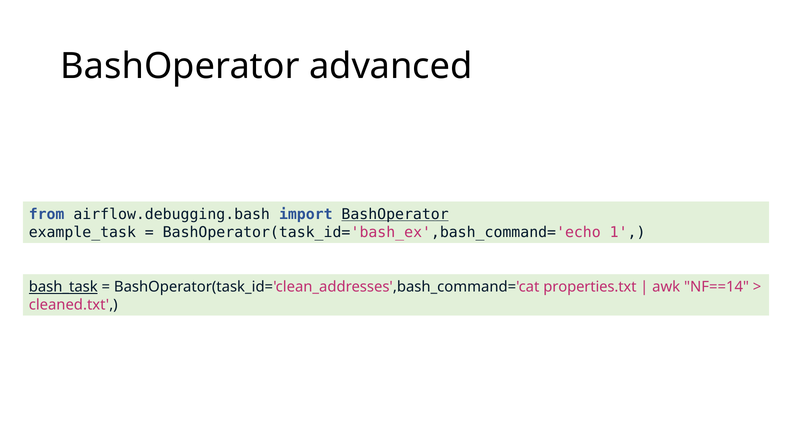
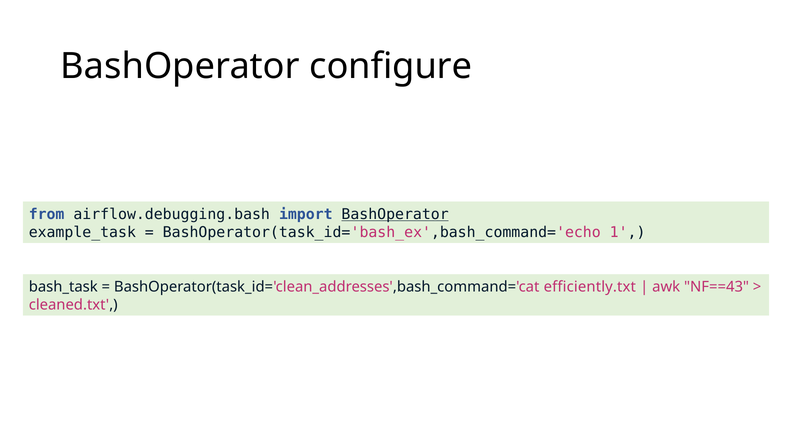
advanced: advanced -> configure (391, 67)
bash_task underline: present -> none (63, 287)
properties.txt: properties.txt -> efficiently.txt (590, 287)
NF==14: NF==14 -> NF==43 (717, 287)
